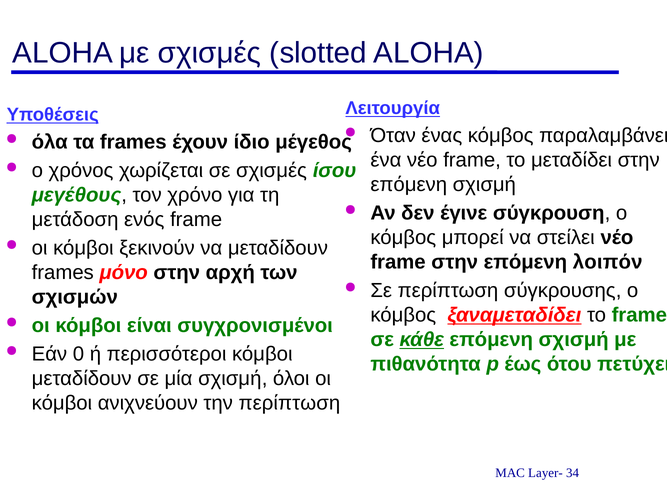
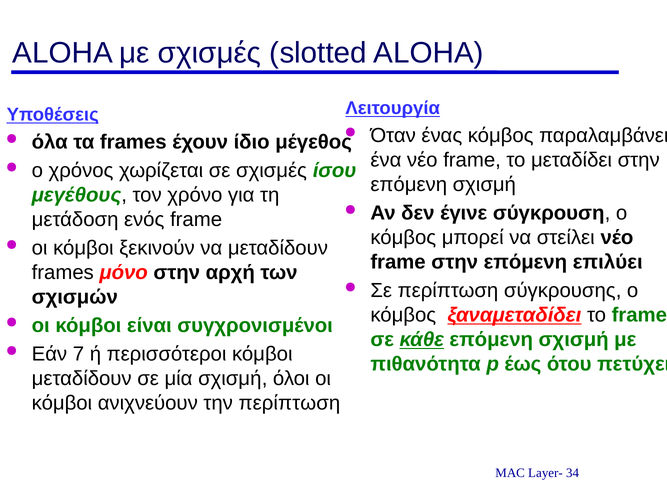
λοιπόν: λοιπόν -> επιλύει (608, 262)
0: 0 -> 7 (79, 354)
